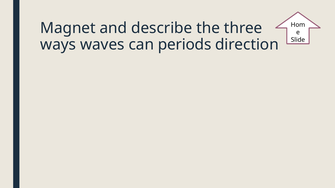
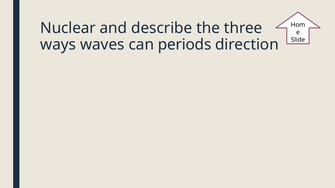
Magnet: Magnet -> Nuclear (68, 28)
